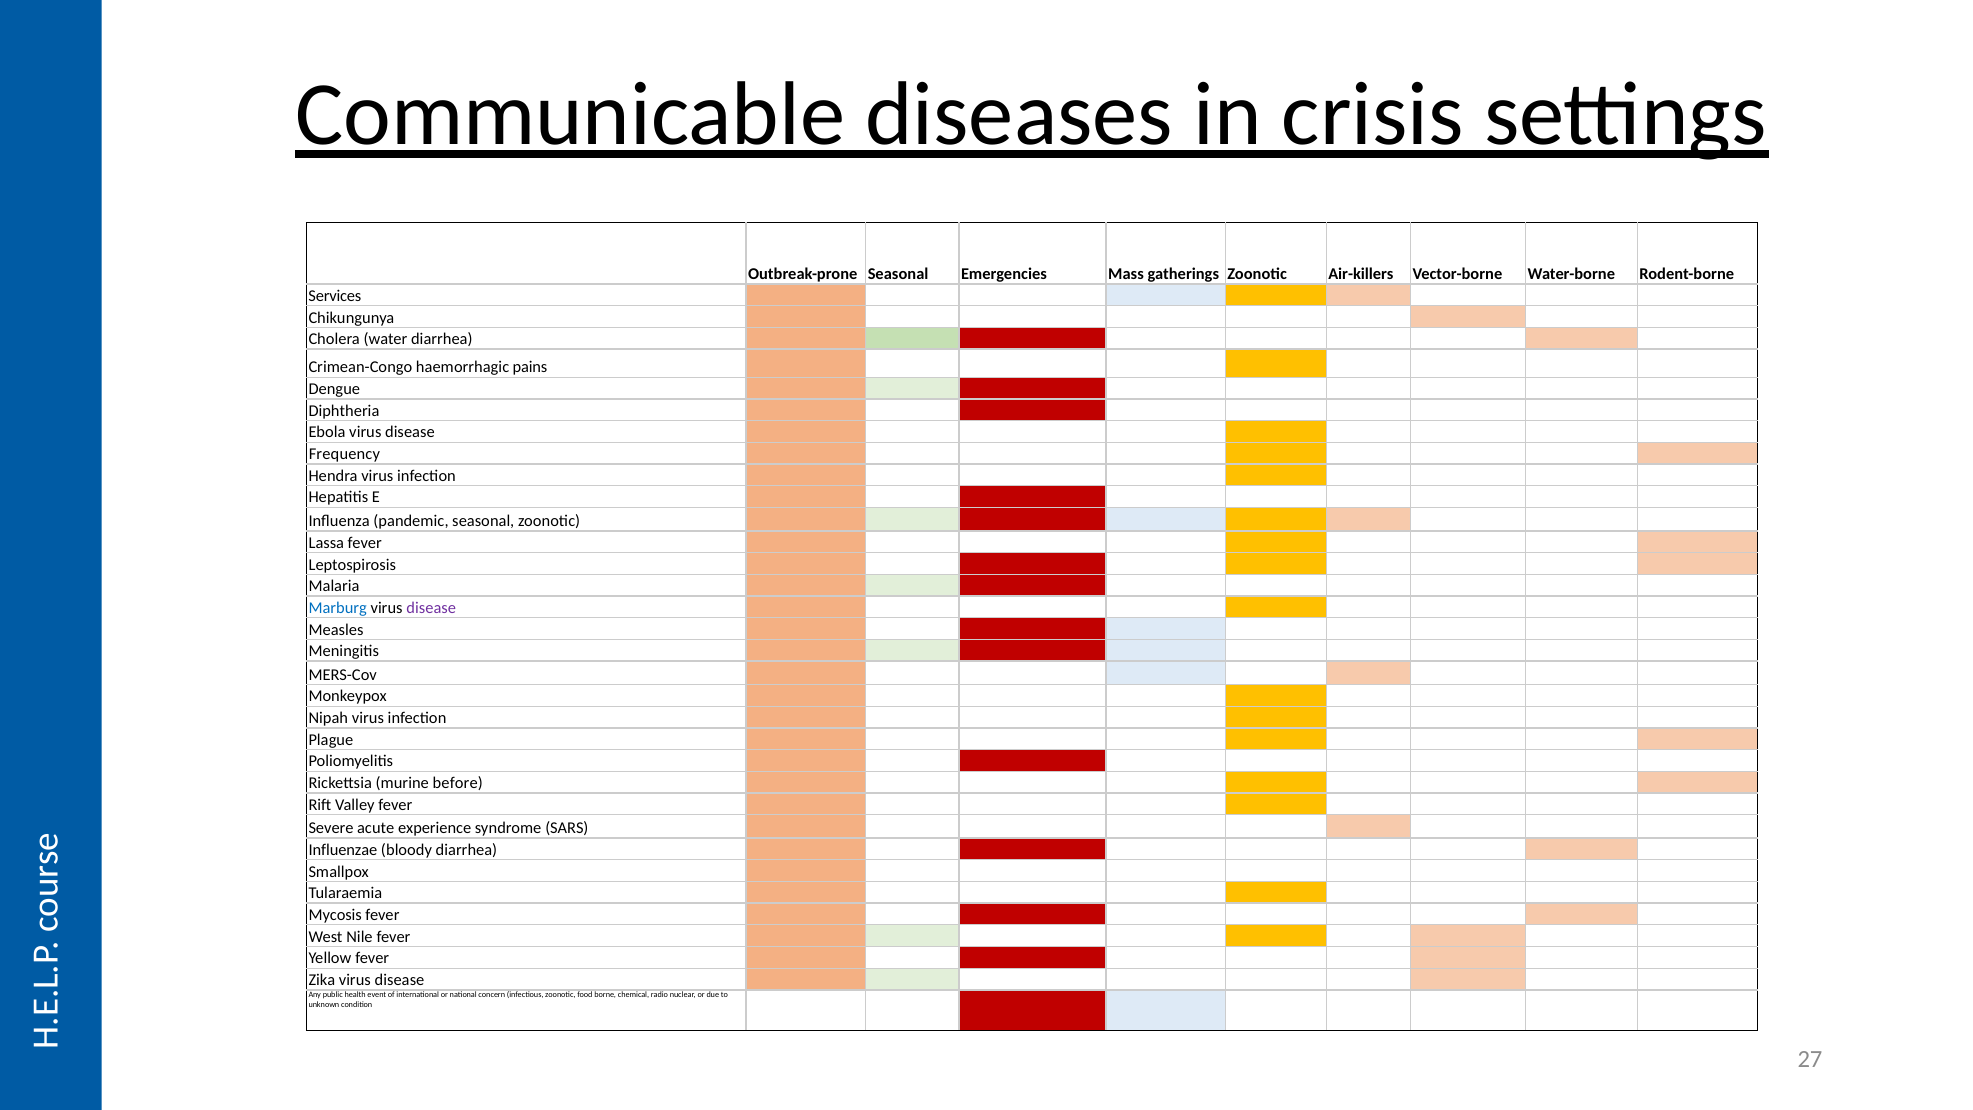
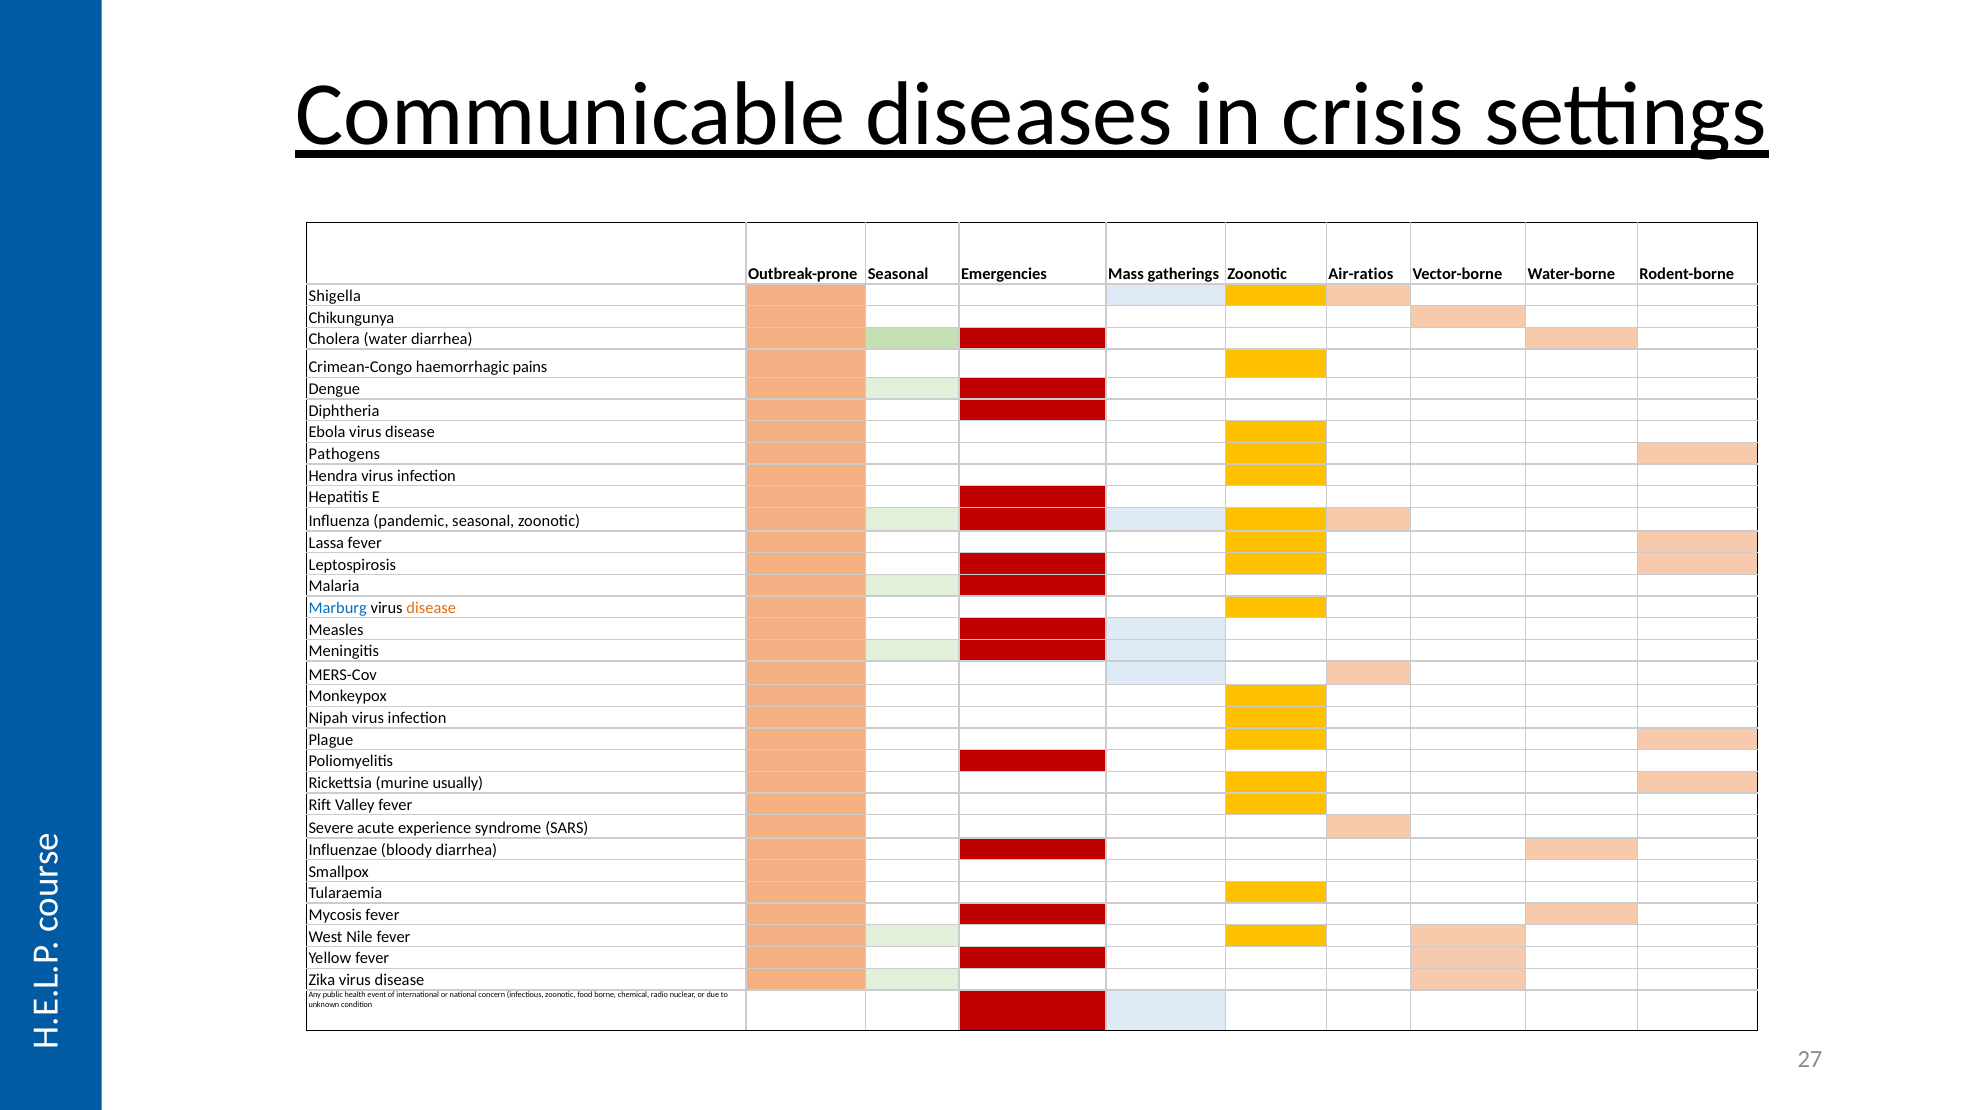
Air-killers: Air-killers -> Air-ratios (1361, 274)
Services: Services -> Shigella (335, 296)
Frequency: Frequency -> Pathogens (344, 454)
disease colour: purple -> orange (431, 608)
before: before -> usually (458, 783)
